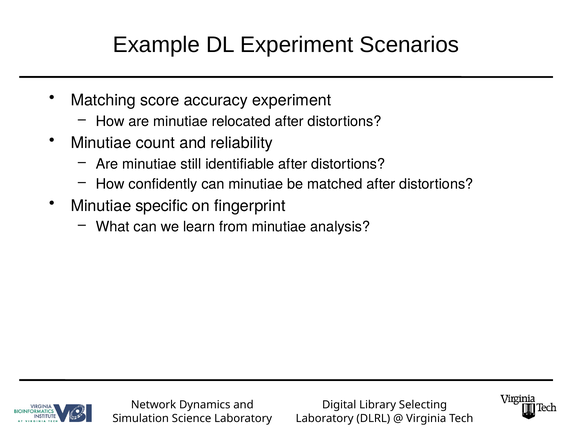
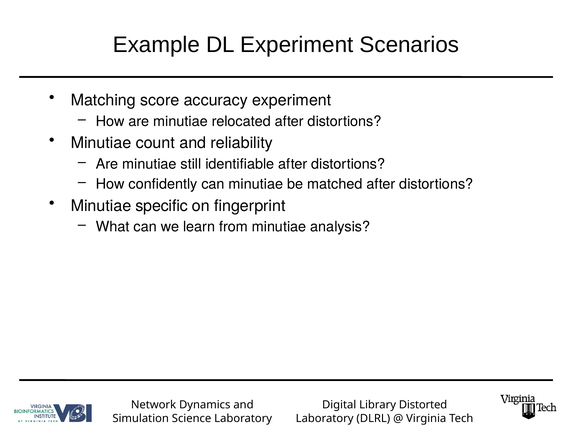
Selecting: Selecting -> Distorted (423, 405)
